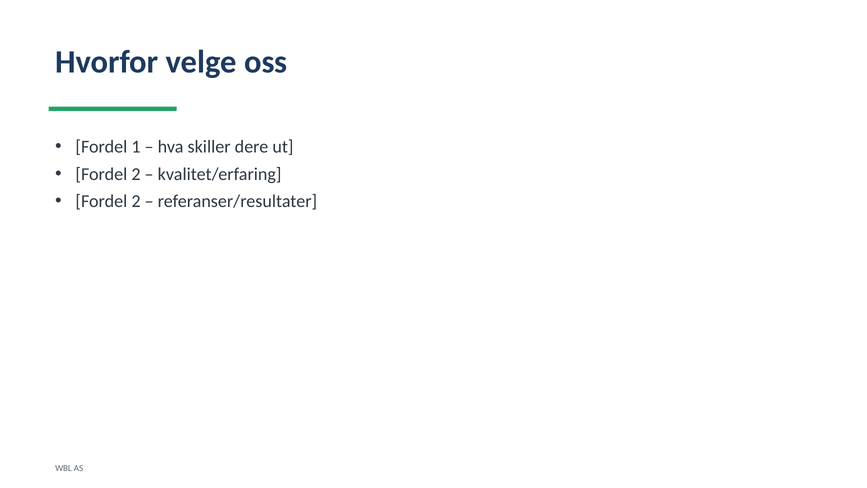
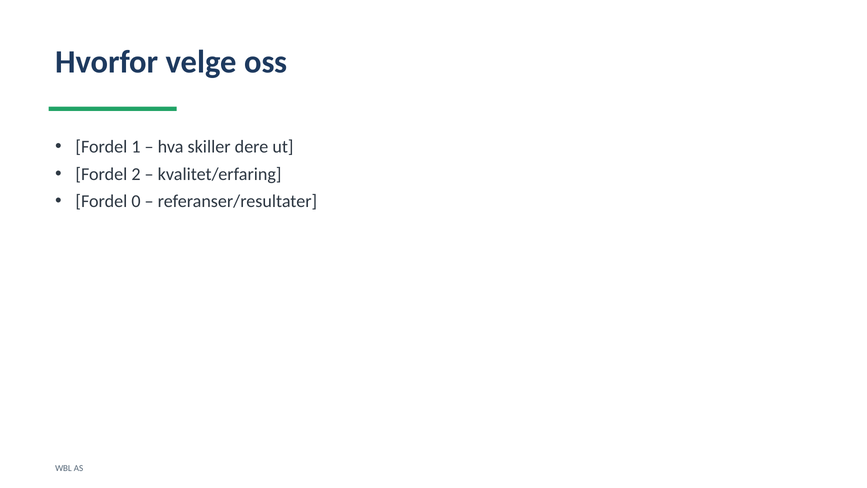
2: 2 -> 0 (136, 201)
